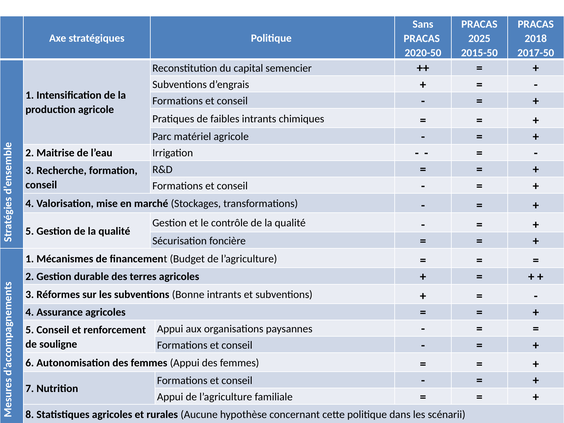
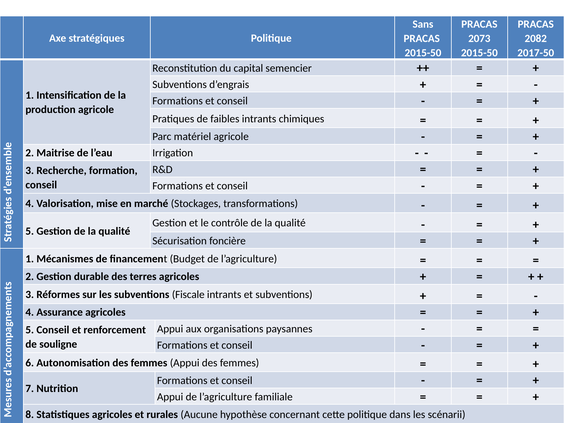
2025: 2025 -> 2073 (479, 38)
2018: 2018 -> 2082 (536, 38)
2020-50: 2020-50 -> 2015-50 (423, 53)
Bonne: Bonne -> Fiscale (188, 294)
